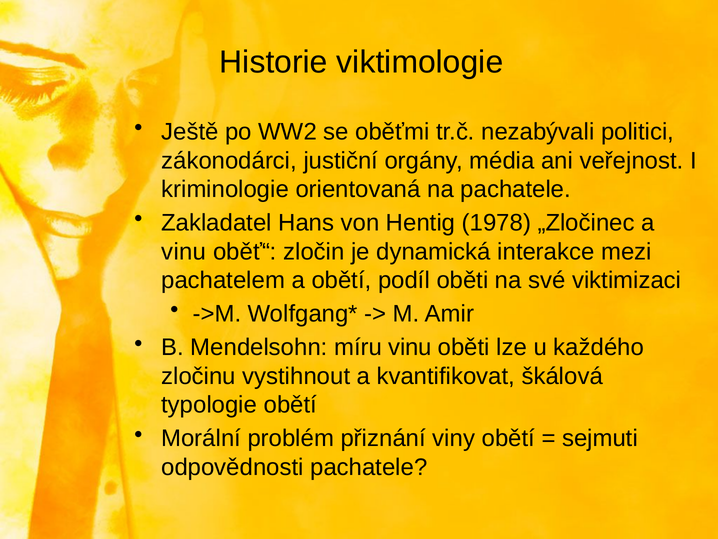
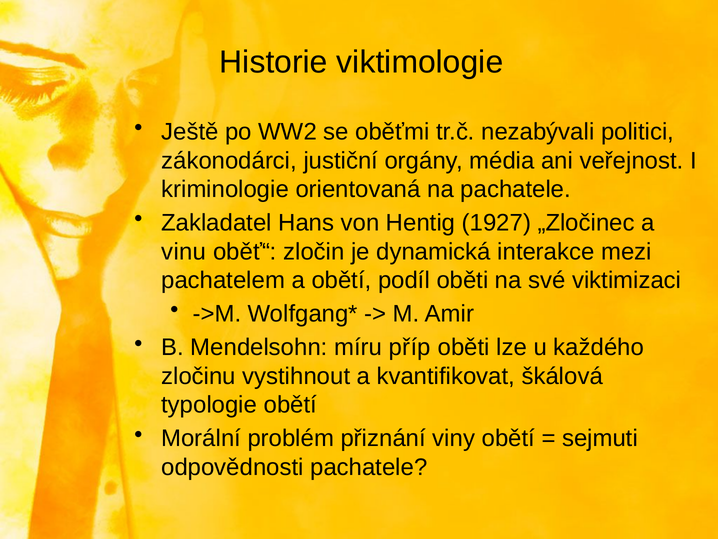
1978: 1978 -> 1927 (496, 223)
míru vinu: vinu -> příp (410, 347)
